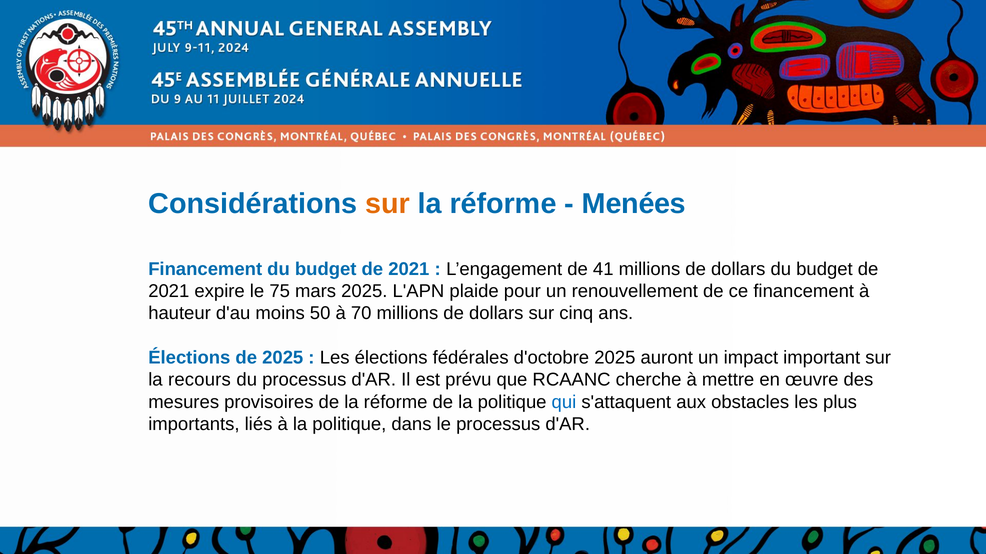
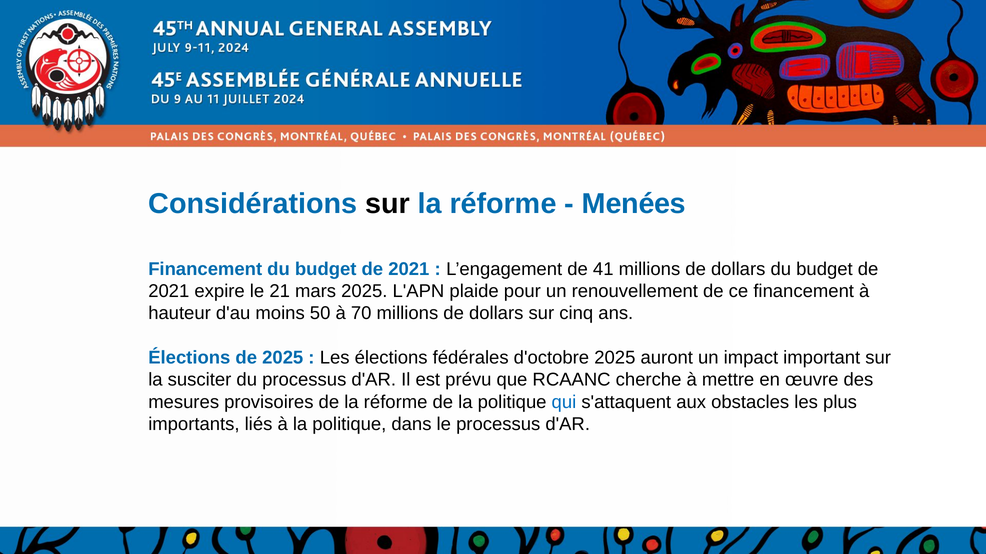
sur colour: orange -> black (387, 204)
75: 75 -> 21 (280, 292)
recours: recours -> susciter (200, 380)
